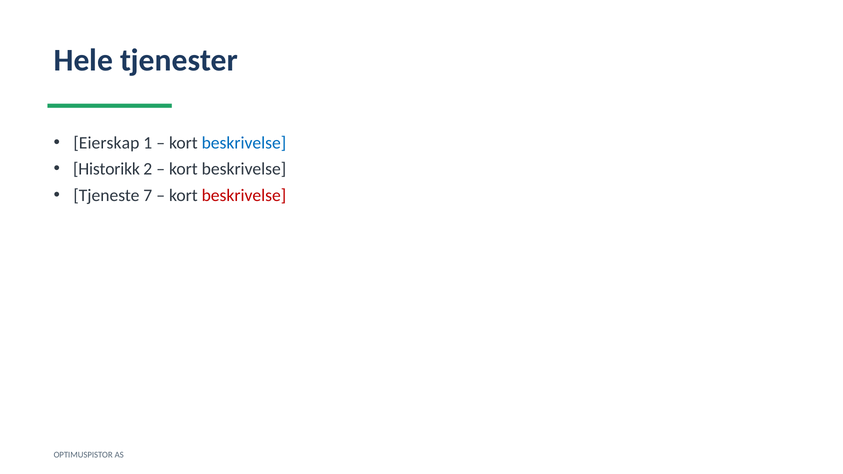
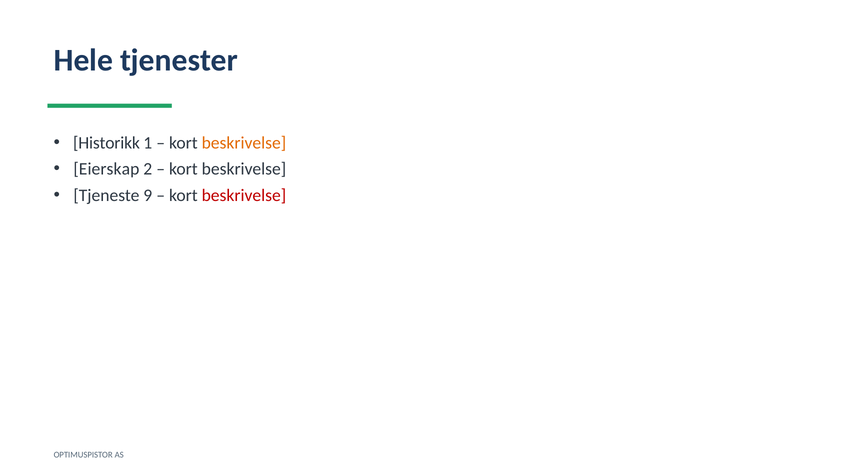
Eierskap: Eierskap -> Historikk (107, 143)
beskrivelse colour: blue -> orange (244, 143)
Historikk: Historikk -> Eierskap (106, 169)
7: 7 -> 9 (148, 195)
